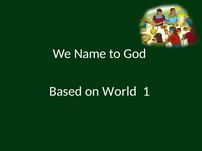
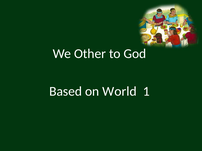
Name: Name -> Other (90, 54)
